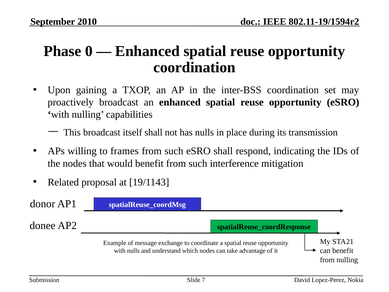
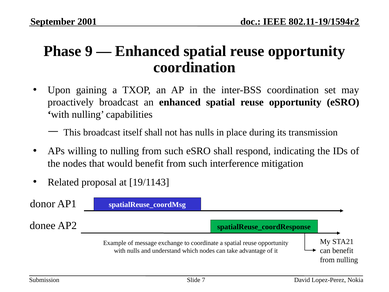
2010: 2010 -> 2001 (87, 22)
0: 0 -> 9 (89, 51)
to frames: frames -> nulling (125, 151)
